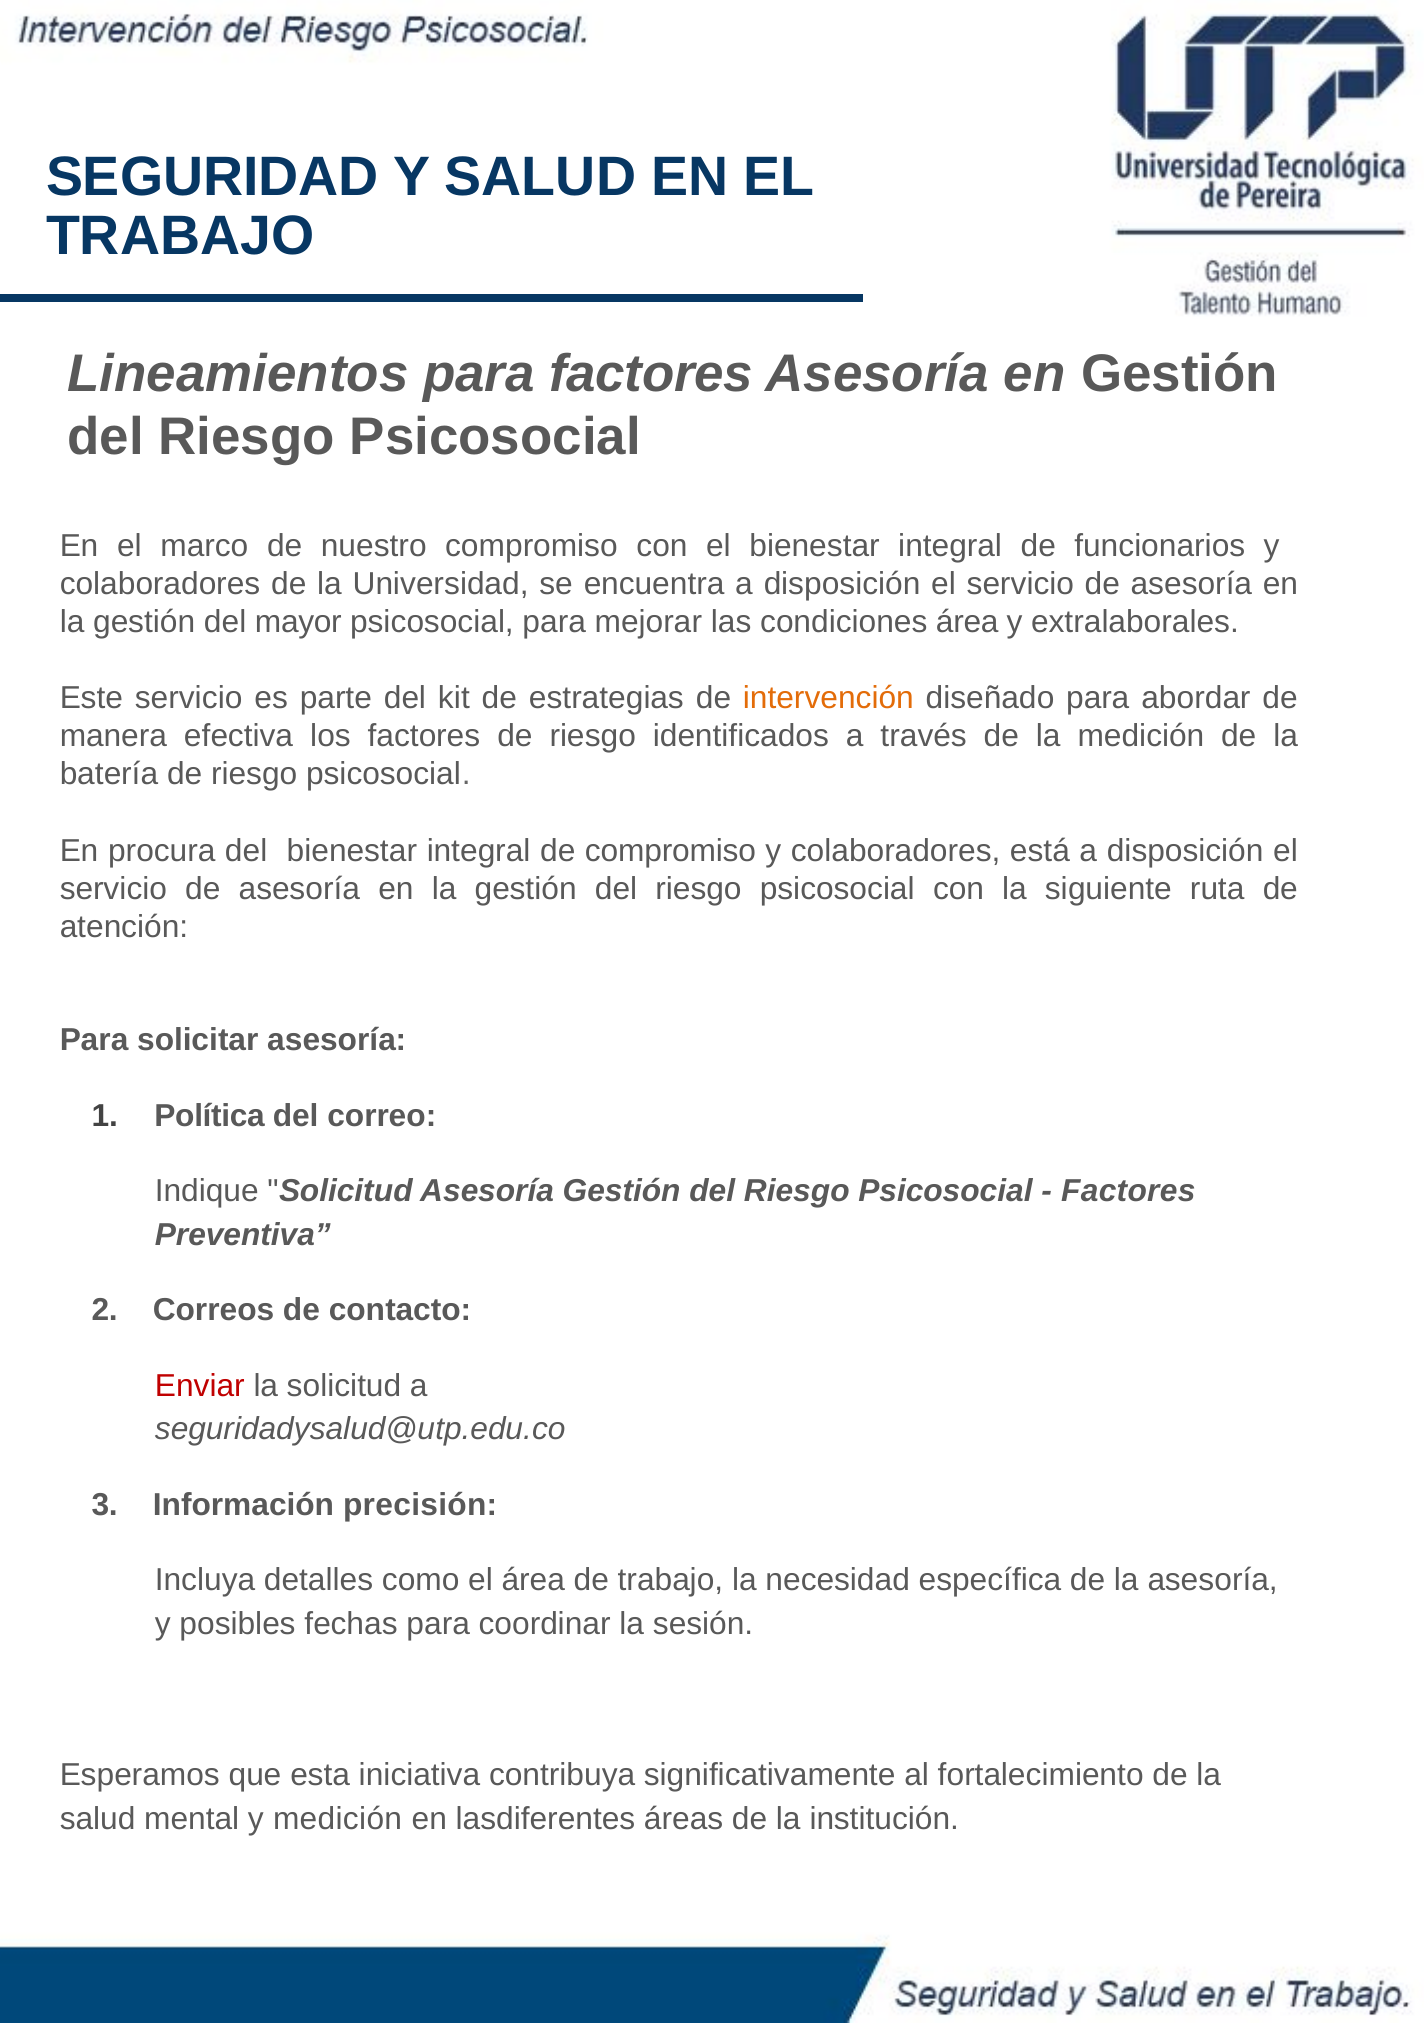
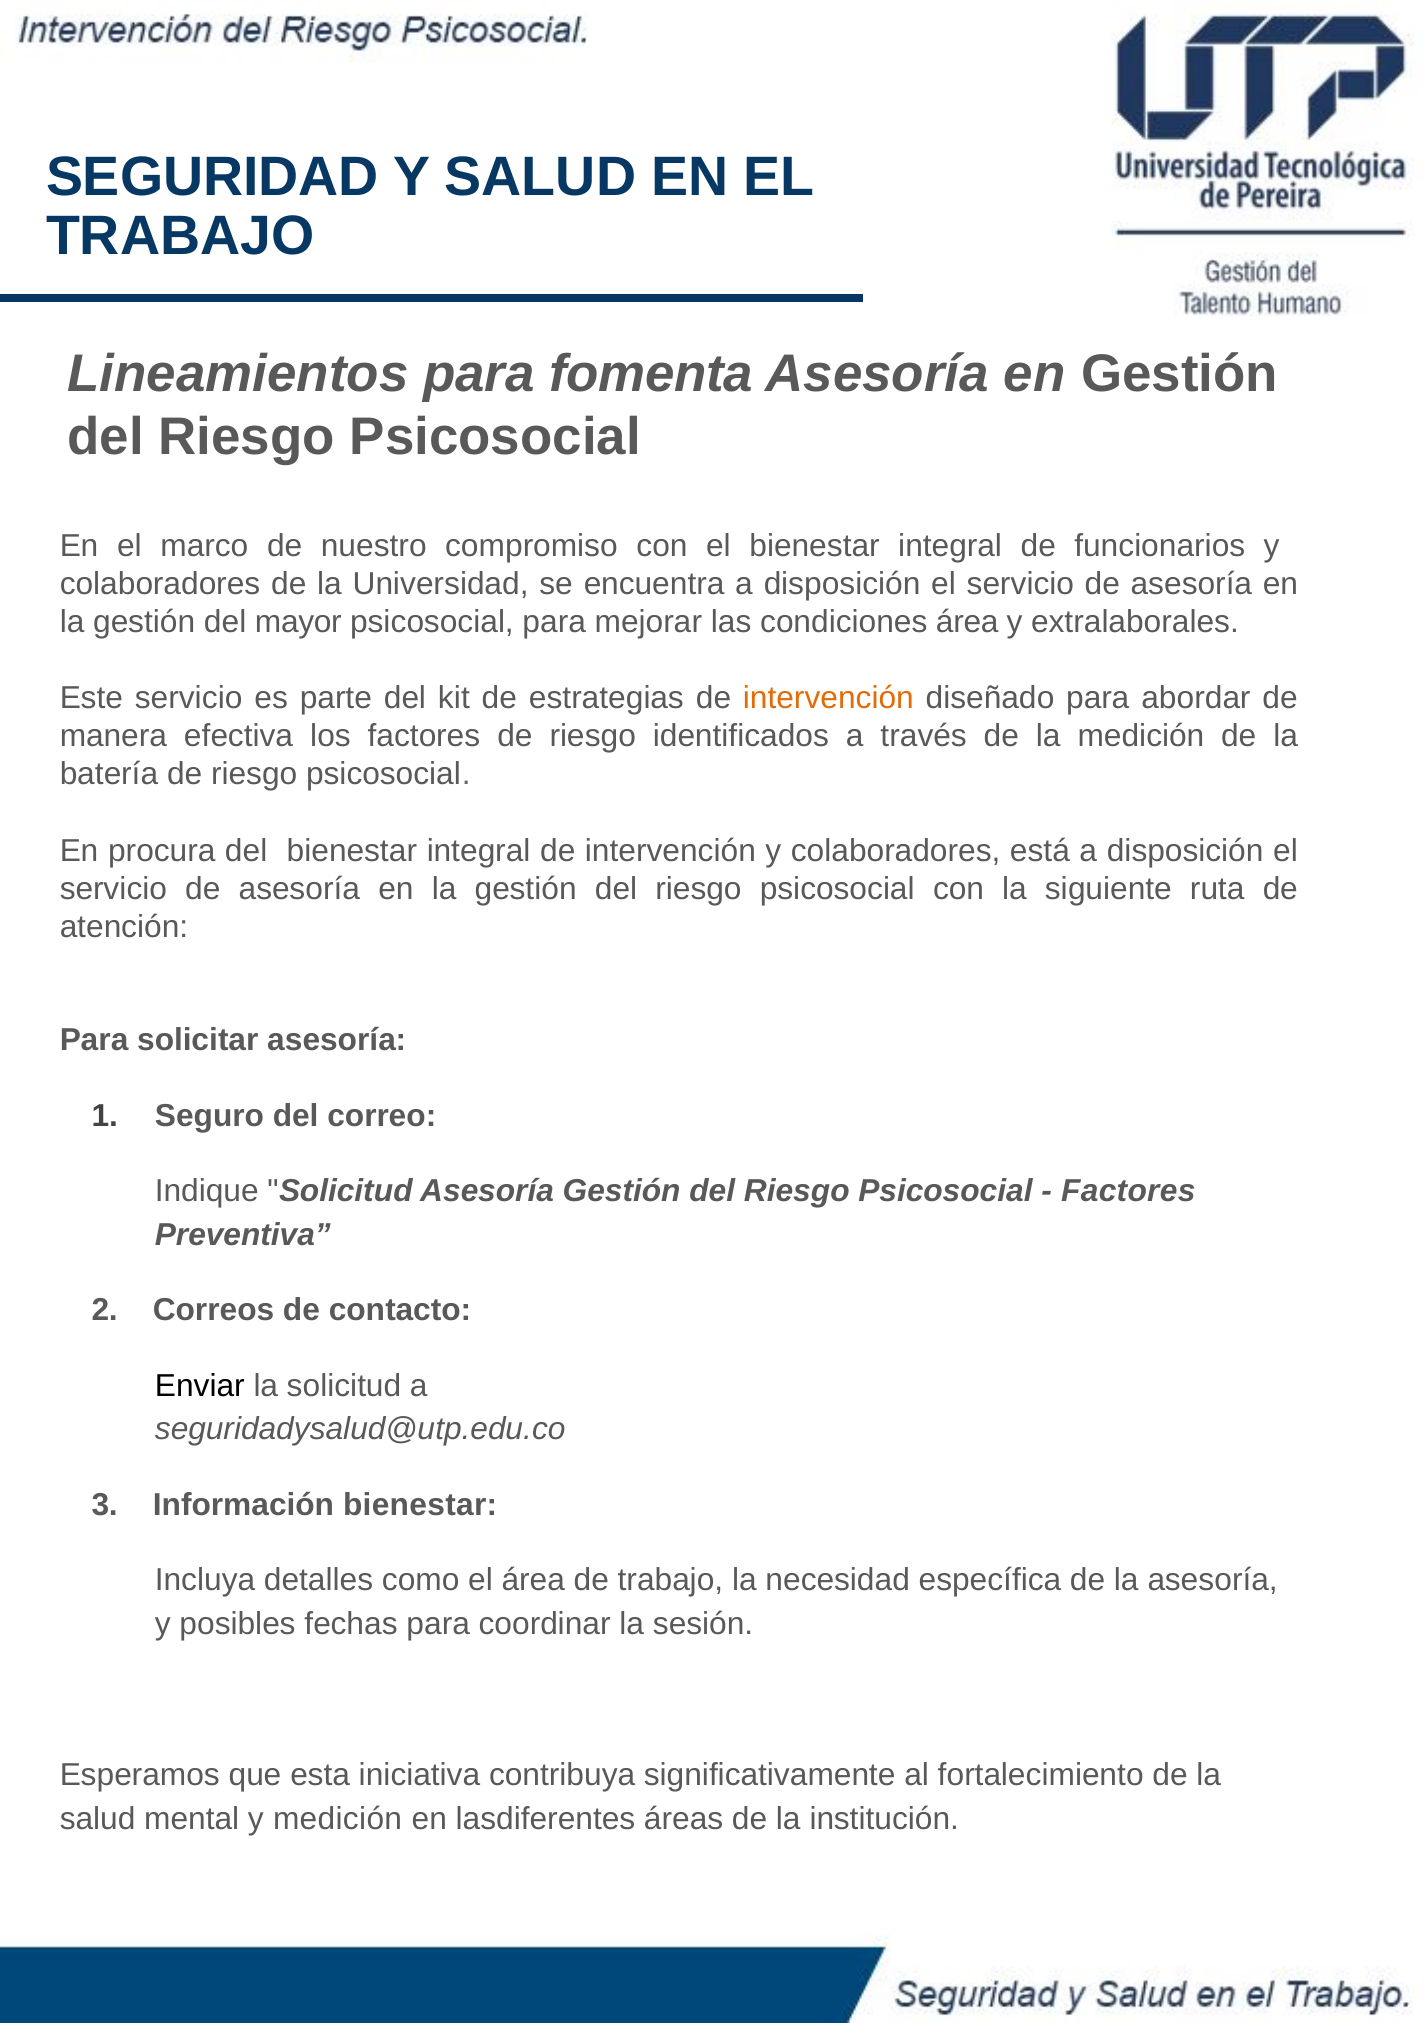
para factores: factores -> fomenta (651, 374)
integral de compromiso: compromiso -> intervención (670, 851)
Política: Política -> Seguro (209, 1116)
Enviar colour: red -> black (200, 1386)
Información precisión: precisión -> bienestar (420, 1505)
